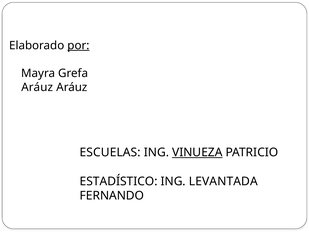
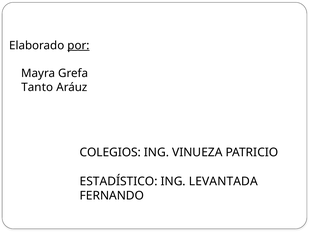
Aráuz: Aráuz -> Tanto (37, 87)
ESCUELAS: ESCUELAS -> COLEGIOS (110, 152)
VINUEZA underline: present -> none (197, 152)
